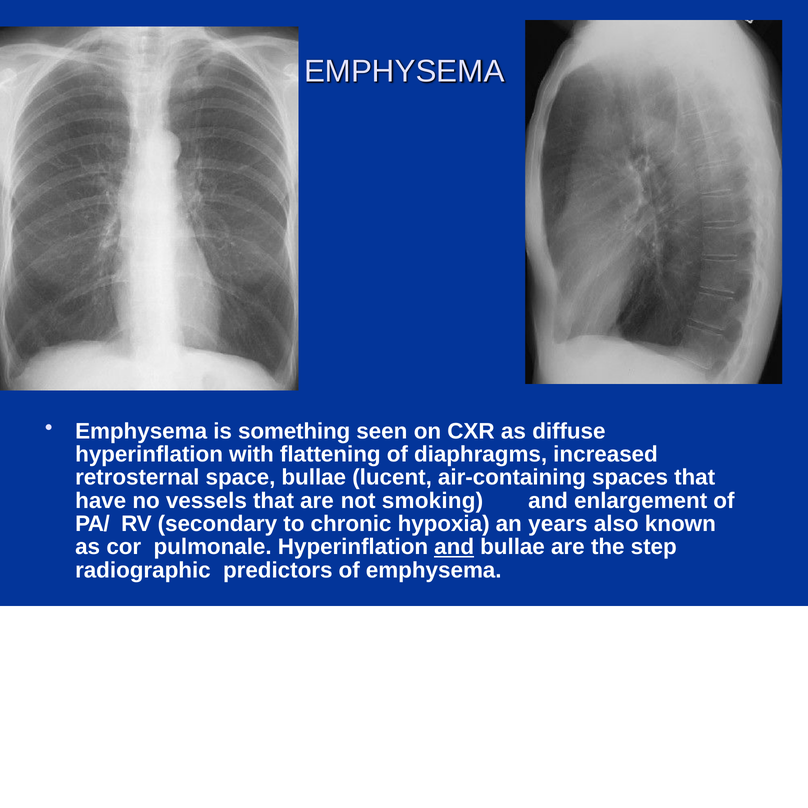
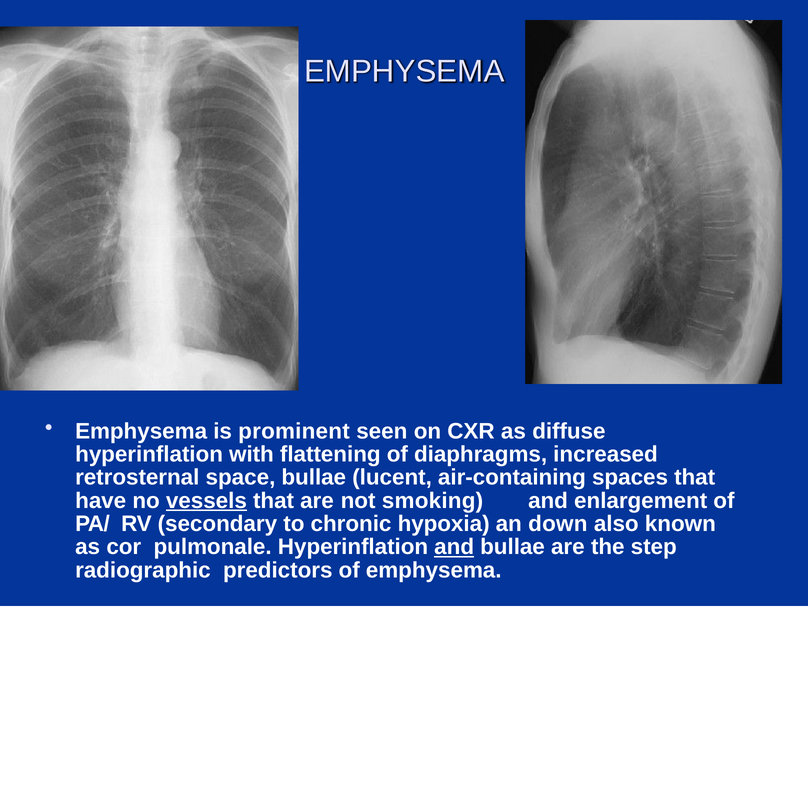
something: something -> prominent (294, 431)
vessels underline: none -> present (206, 501)
years: years -> down (558, 524)
